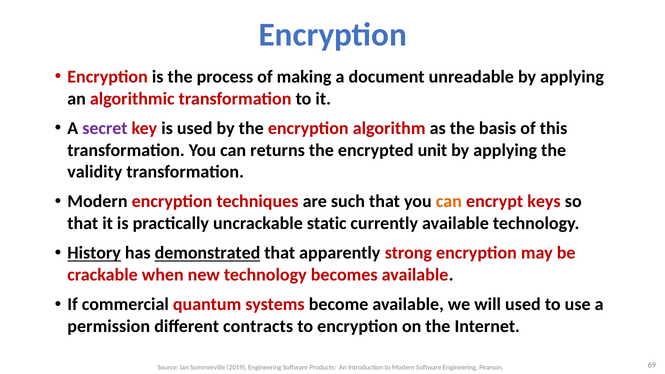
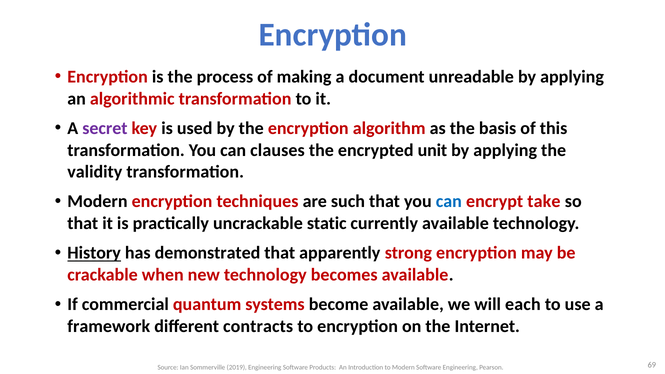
returns: returns -> clauses (277, 150)
can colour: orange -> blue (449, 202)
keys: keys -> take (544, 202)
demonstrated underline: present -> none (208, 253)
will used: used -> each (523, 305)
permission: permission -> framework (109, 326)
